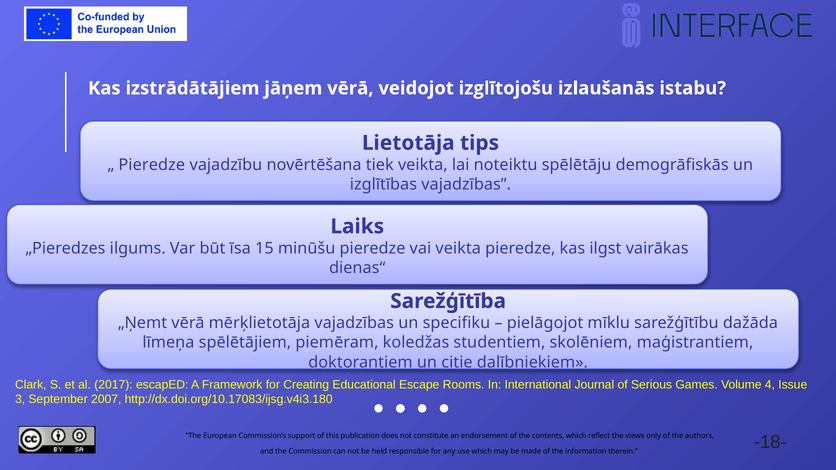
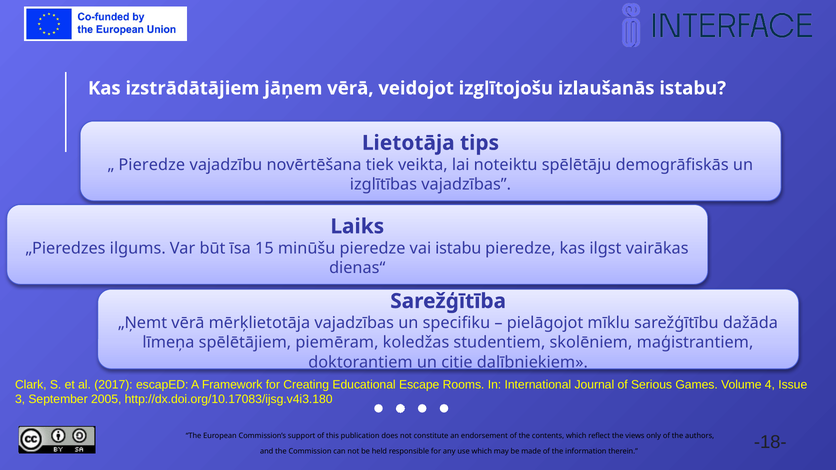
vai veikta: veikta -> istabu (458, 248)
2007: 2007 -> 2005 (106, 400)
